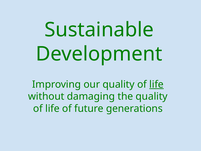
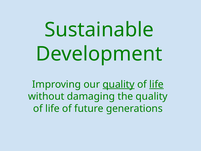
quality underline: none -> present (119, 84)
